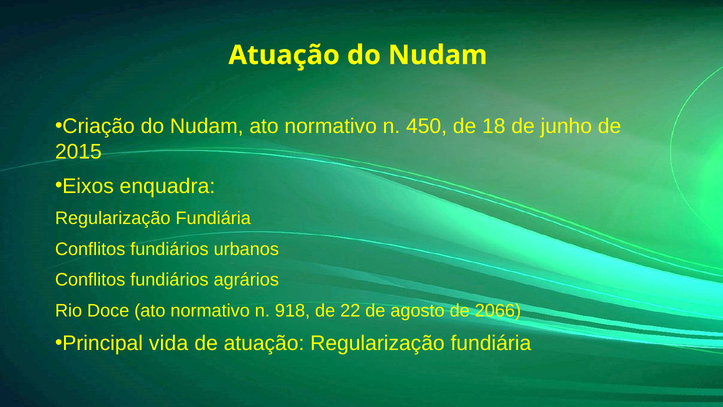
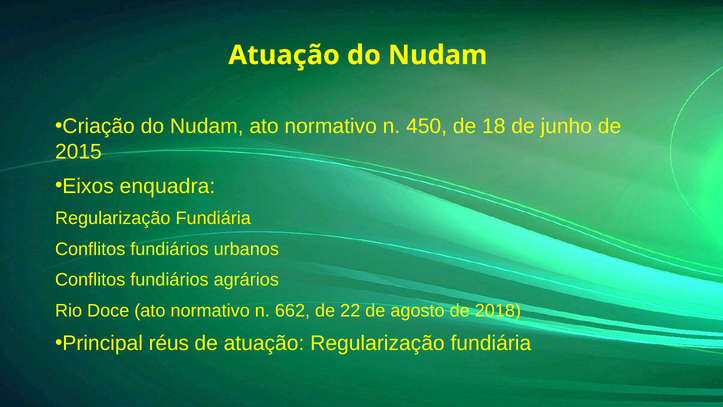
918: 918 -> 662 (292, 310)
2066: 2066 -> 2018 (498, 310)
vida: vida -> réus (169, 343)
